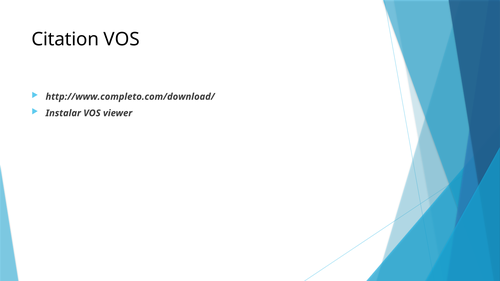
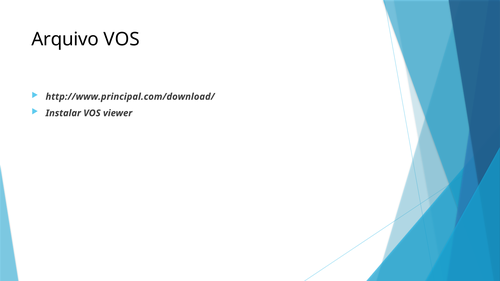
Citation: Citation -> Arquivo (65, 39)
http://www.completo.com/download/: http://www.completo.com/download/ -> http://www.principal.com/download/ (130, 97)
